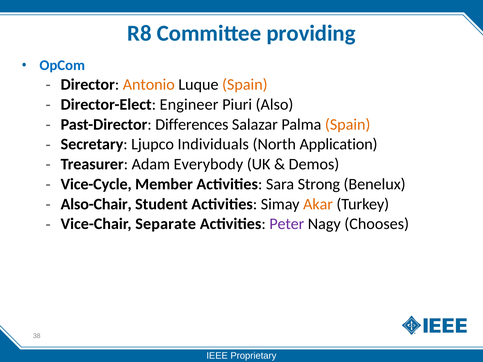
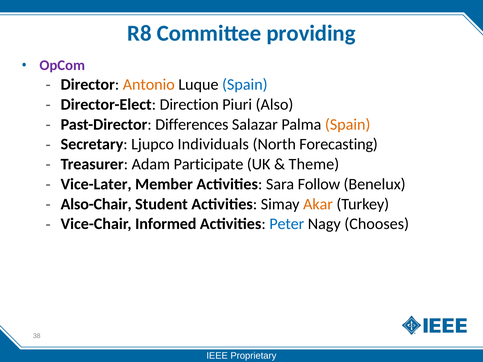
OpCom colour: blue -> purple (62, 65)
Spain colour: orange -> blue (245, 85)
Engineer: Engineer -> Direction (189, 105)
Application: Application -> Forecasting (339, 144)
Everybody: Everybody -> Participate (208, 164)
Demos: Demos -> Theme (314, 164)
Vice-Cycle: Vice-Cycle -> Vice-Later (96, 184)
Strong: Strong -> Follow (319, 184)
Separate: Separate -> Informed (166, 224)
Peter colour: purple -> blue (287, 224)
